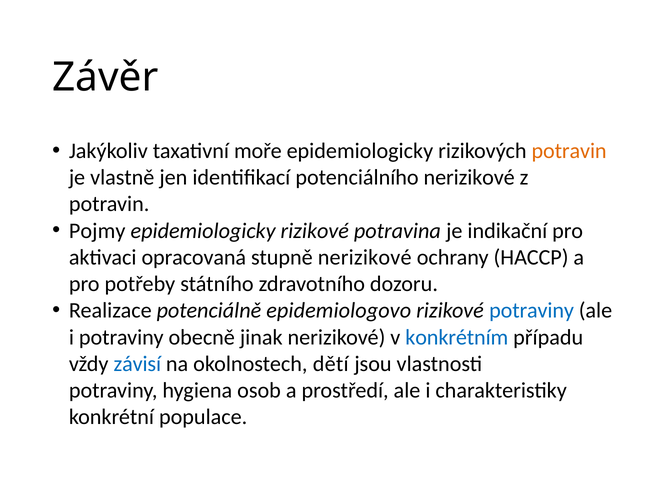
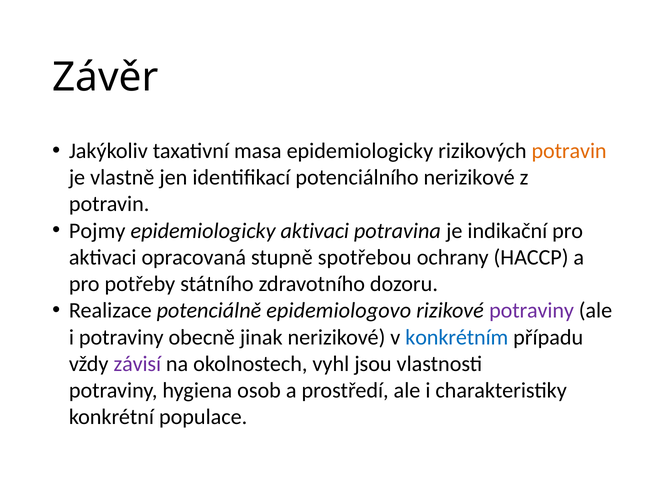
moře: moře -> masa (258, 151)
epidemiologicky rizikové: rizikové -> aktivaci (315, 231)
stupně nerizikové: nerizikové -> spotřebou (365, 257)
potraviny colour: blue -> purple (532, 310)
závisí colour: blue -> purple (137, 364)
dětí: dětí -> vyhl (331, 364)
